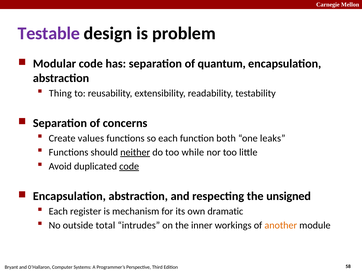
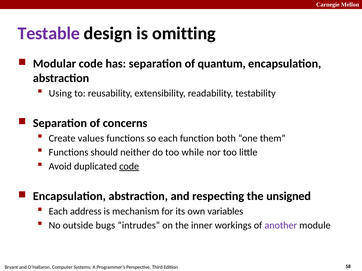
problem: problem -> omitting (184, 34)
Thing: Thing -> Using (60, 93)
leaks: leaks -> them (273, 139)
neither underline: present -> none (135, 153)
register: register -> address (86, 212)
dramatic: dramatic -> variables (225, 212)
total: total -> bugs (105, 226)
another colour: orange -> purple (281, 226)
